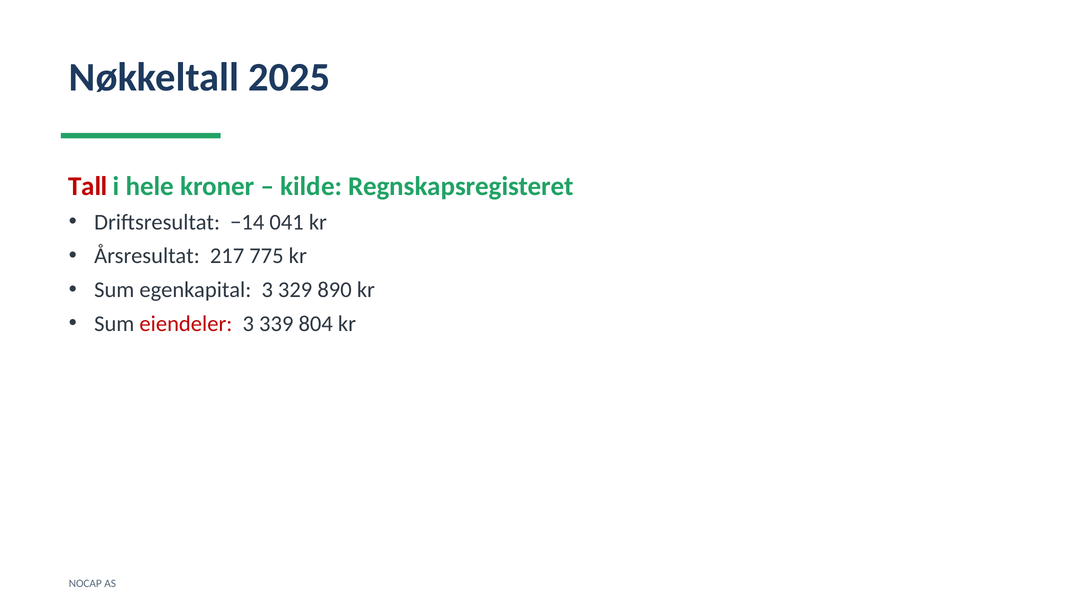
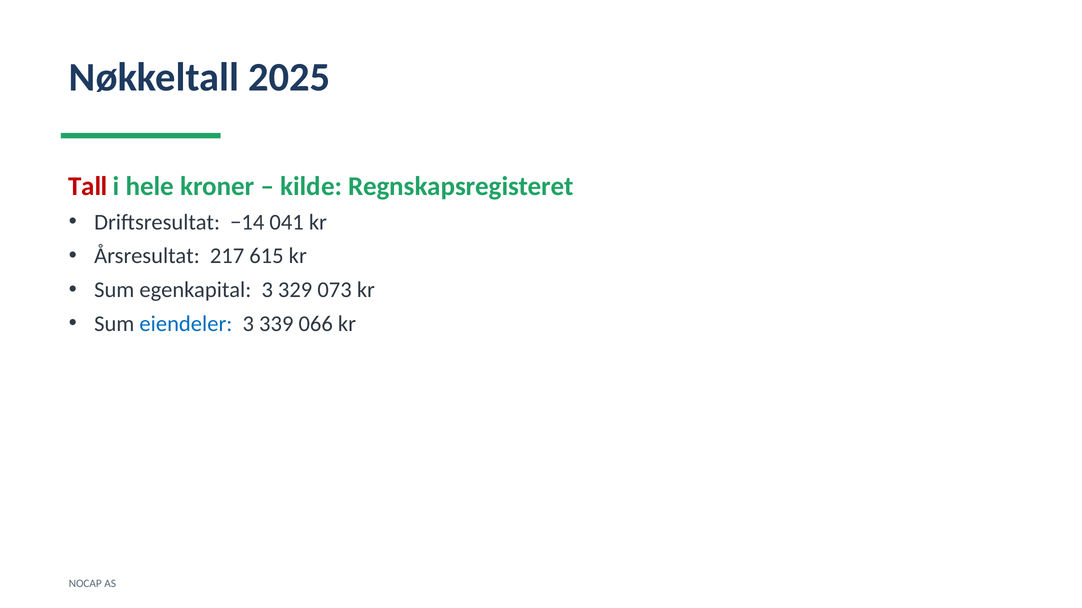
775: 775 -> 615 (266, 256)
890: 890 -> 073 (335, 290)
eiendeler colour: red -> blue (186, 324)
804: 804 -> 066 (316, 324)
